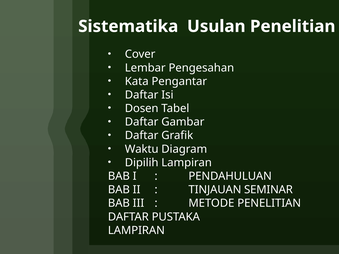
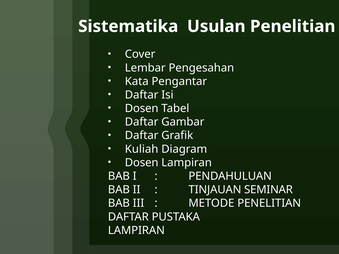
Waktu: Waktu -> Kuliah (142, 149)
Dipilih: Dipilih -> Dosen (142, 163)
